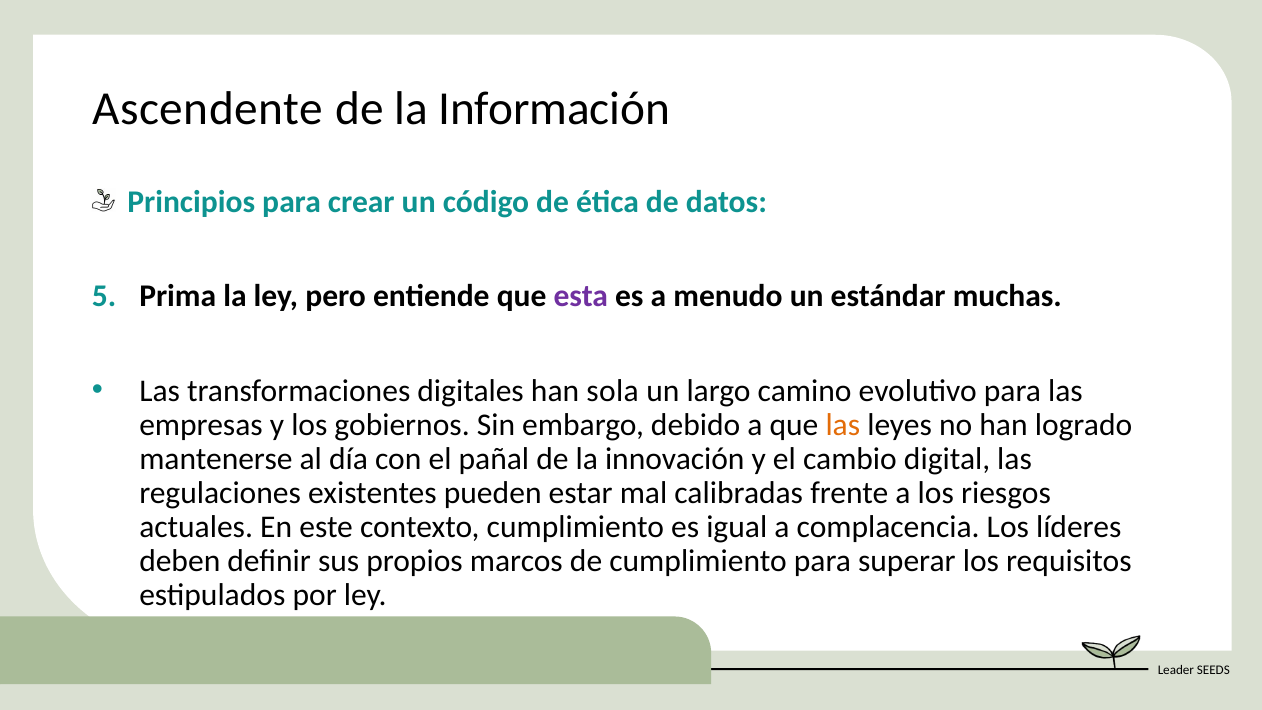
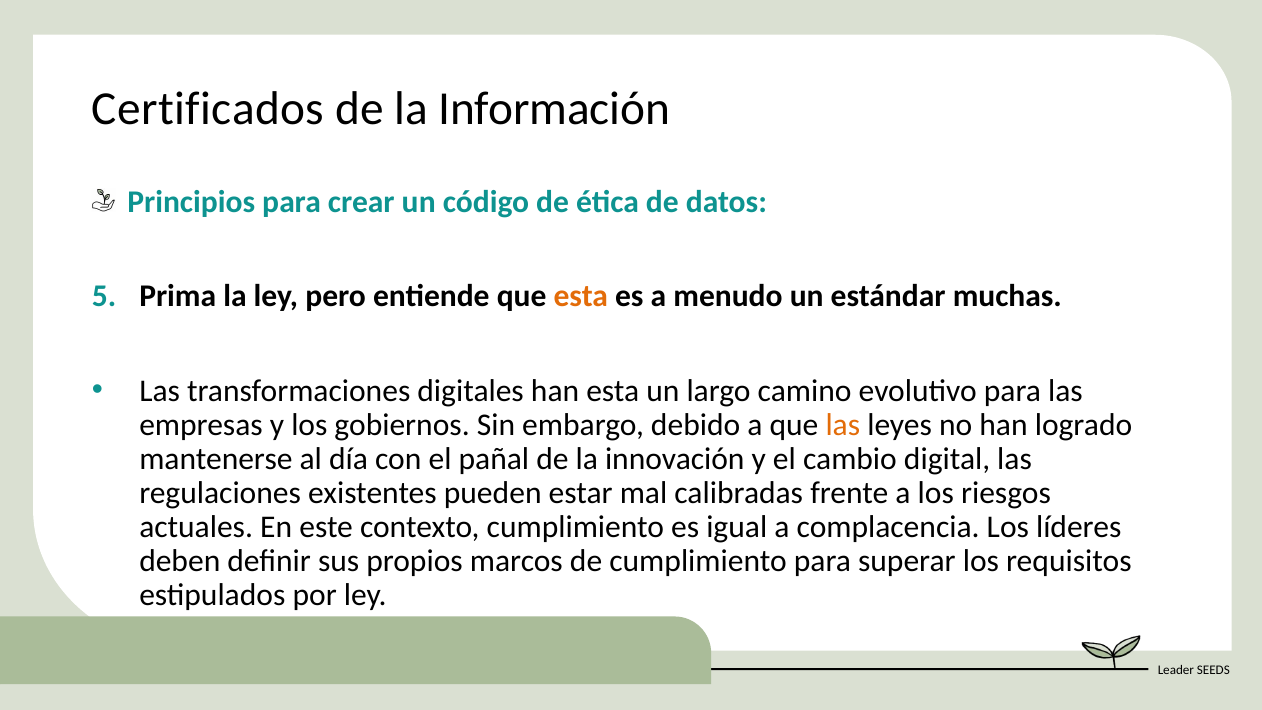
Ascendente: Ascendente -> Certificados (208, 109)
esta colour: purple -> orange (581, 296)
han sola: sola -> esta (613, 391)
